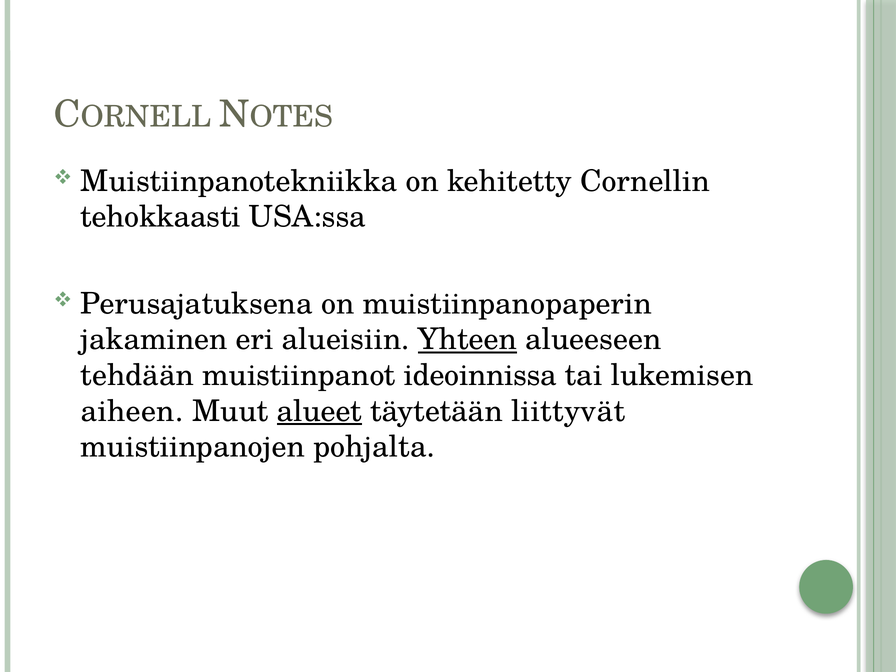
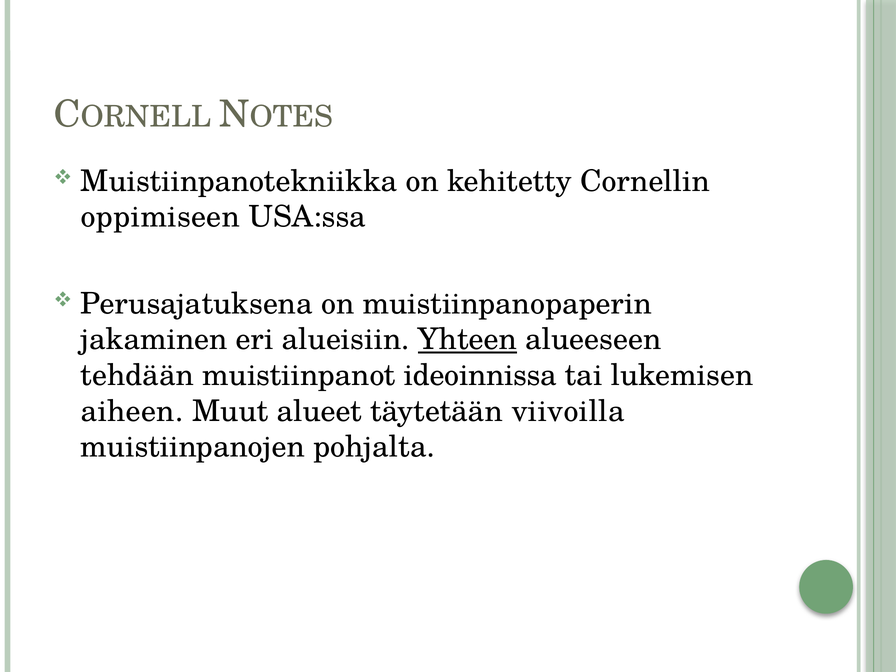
tehokkaasti: tehokkaasti -> oppimiseen (160, 217)
alueet underline: present -> none (319, 411)
liittyvät: liittyvät -> viivoilla (568, 411)
